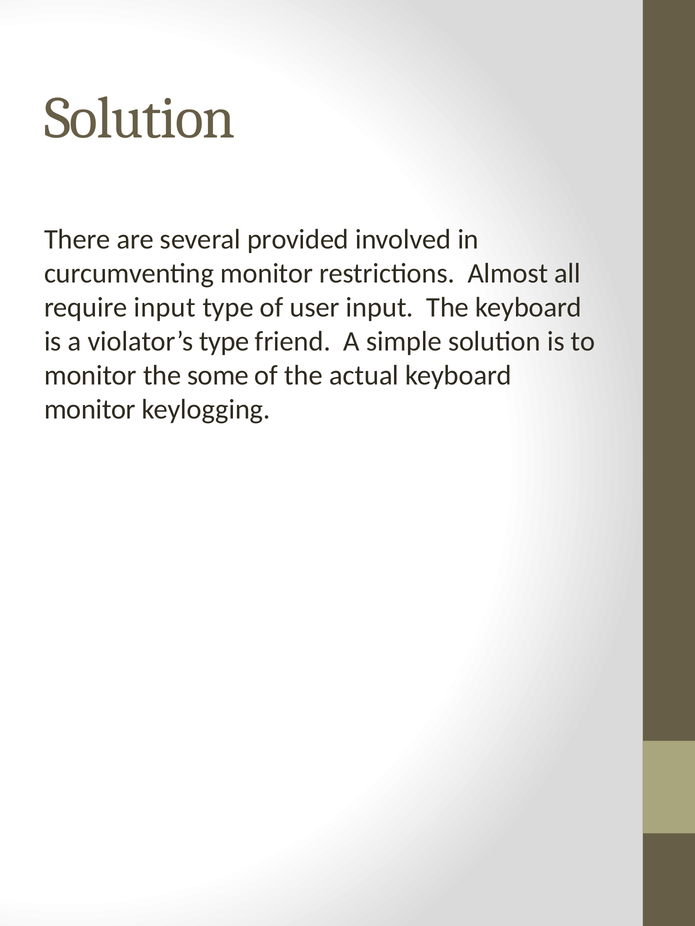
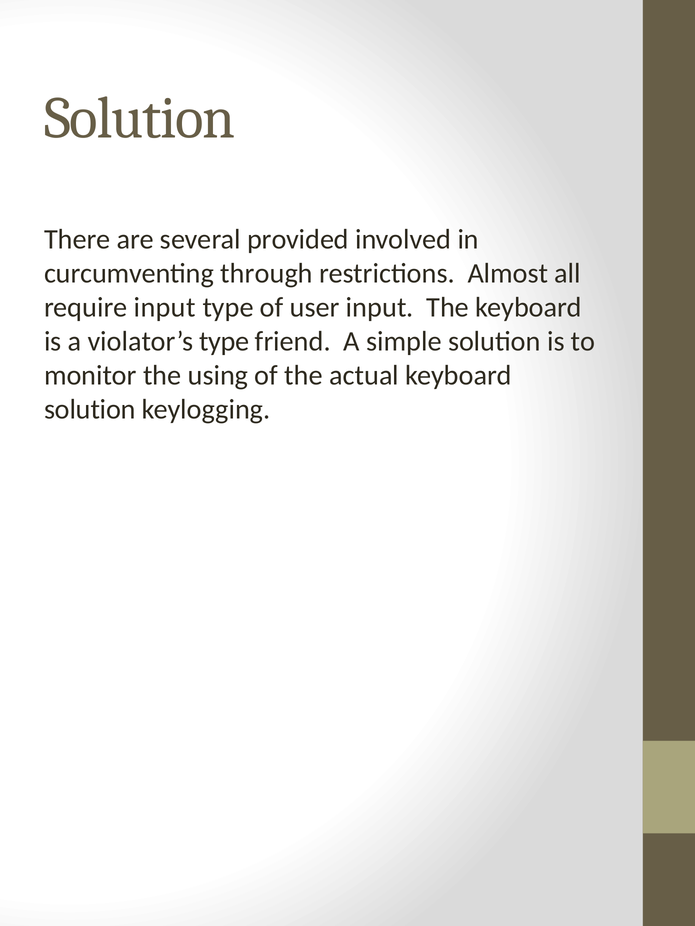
curcumventing monitor: monitor -> through (267, 274)
some: some -> using (218, 376)
monitor: monitor -> solution (90, 410)
